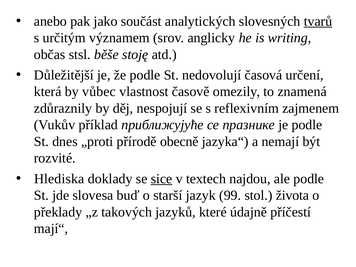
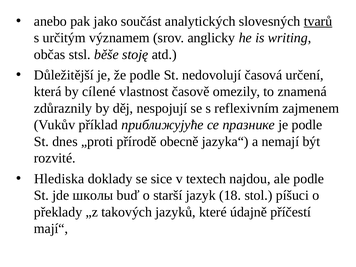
vůbec: vůbec -> cílené (99, 92)
sice underline: present -> none (162, 179)
slovesa: slovesa -> школы (93, 195)
99: 99 -> 18 (230, 195)
života: života -> píšuci (292, 195)
